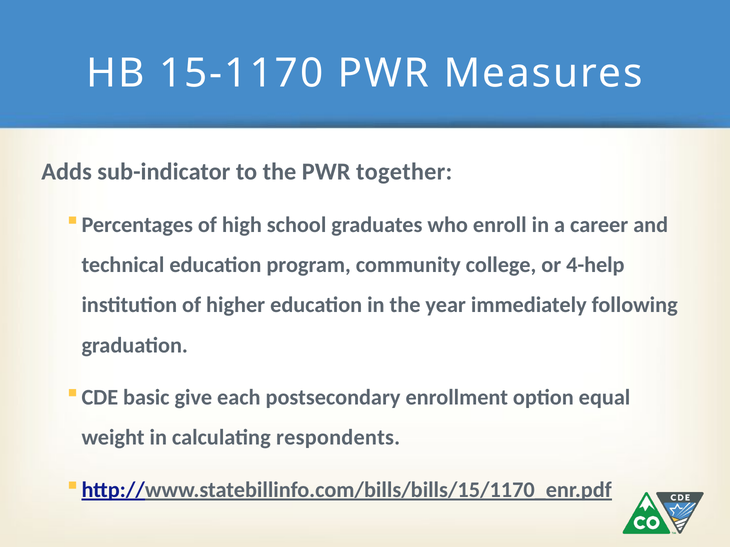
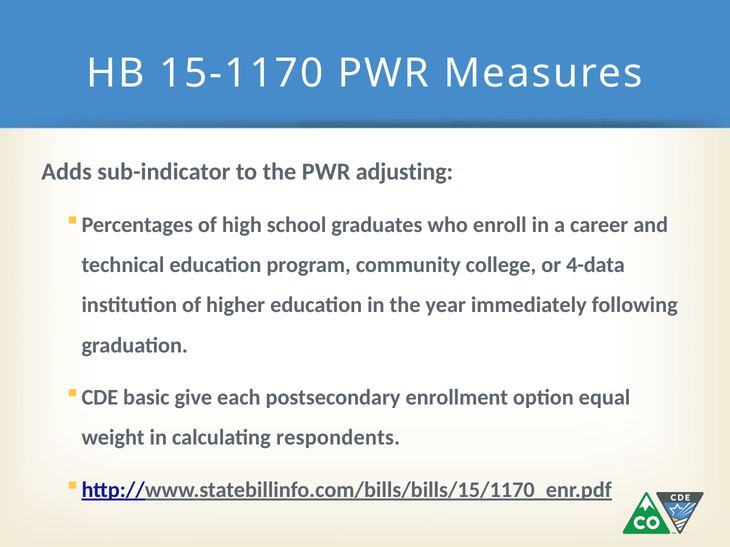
together: together -> adjusting (404, 172)
4-help: 4-help -> 4-data (595, 265)
